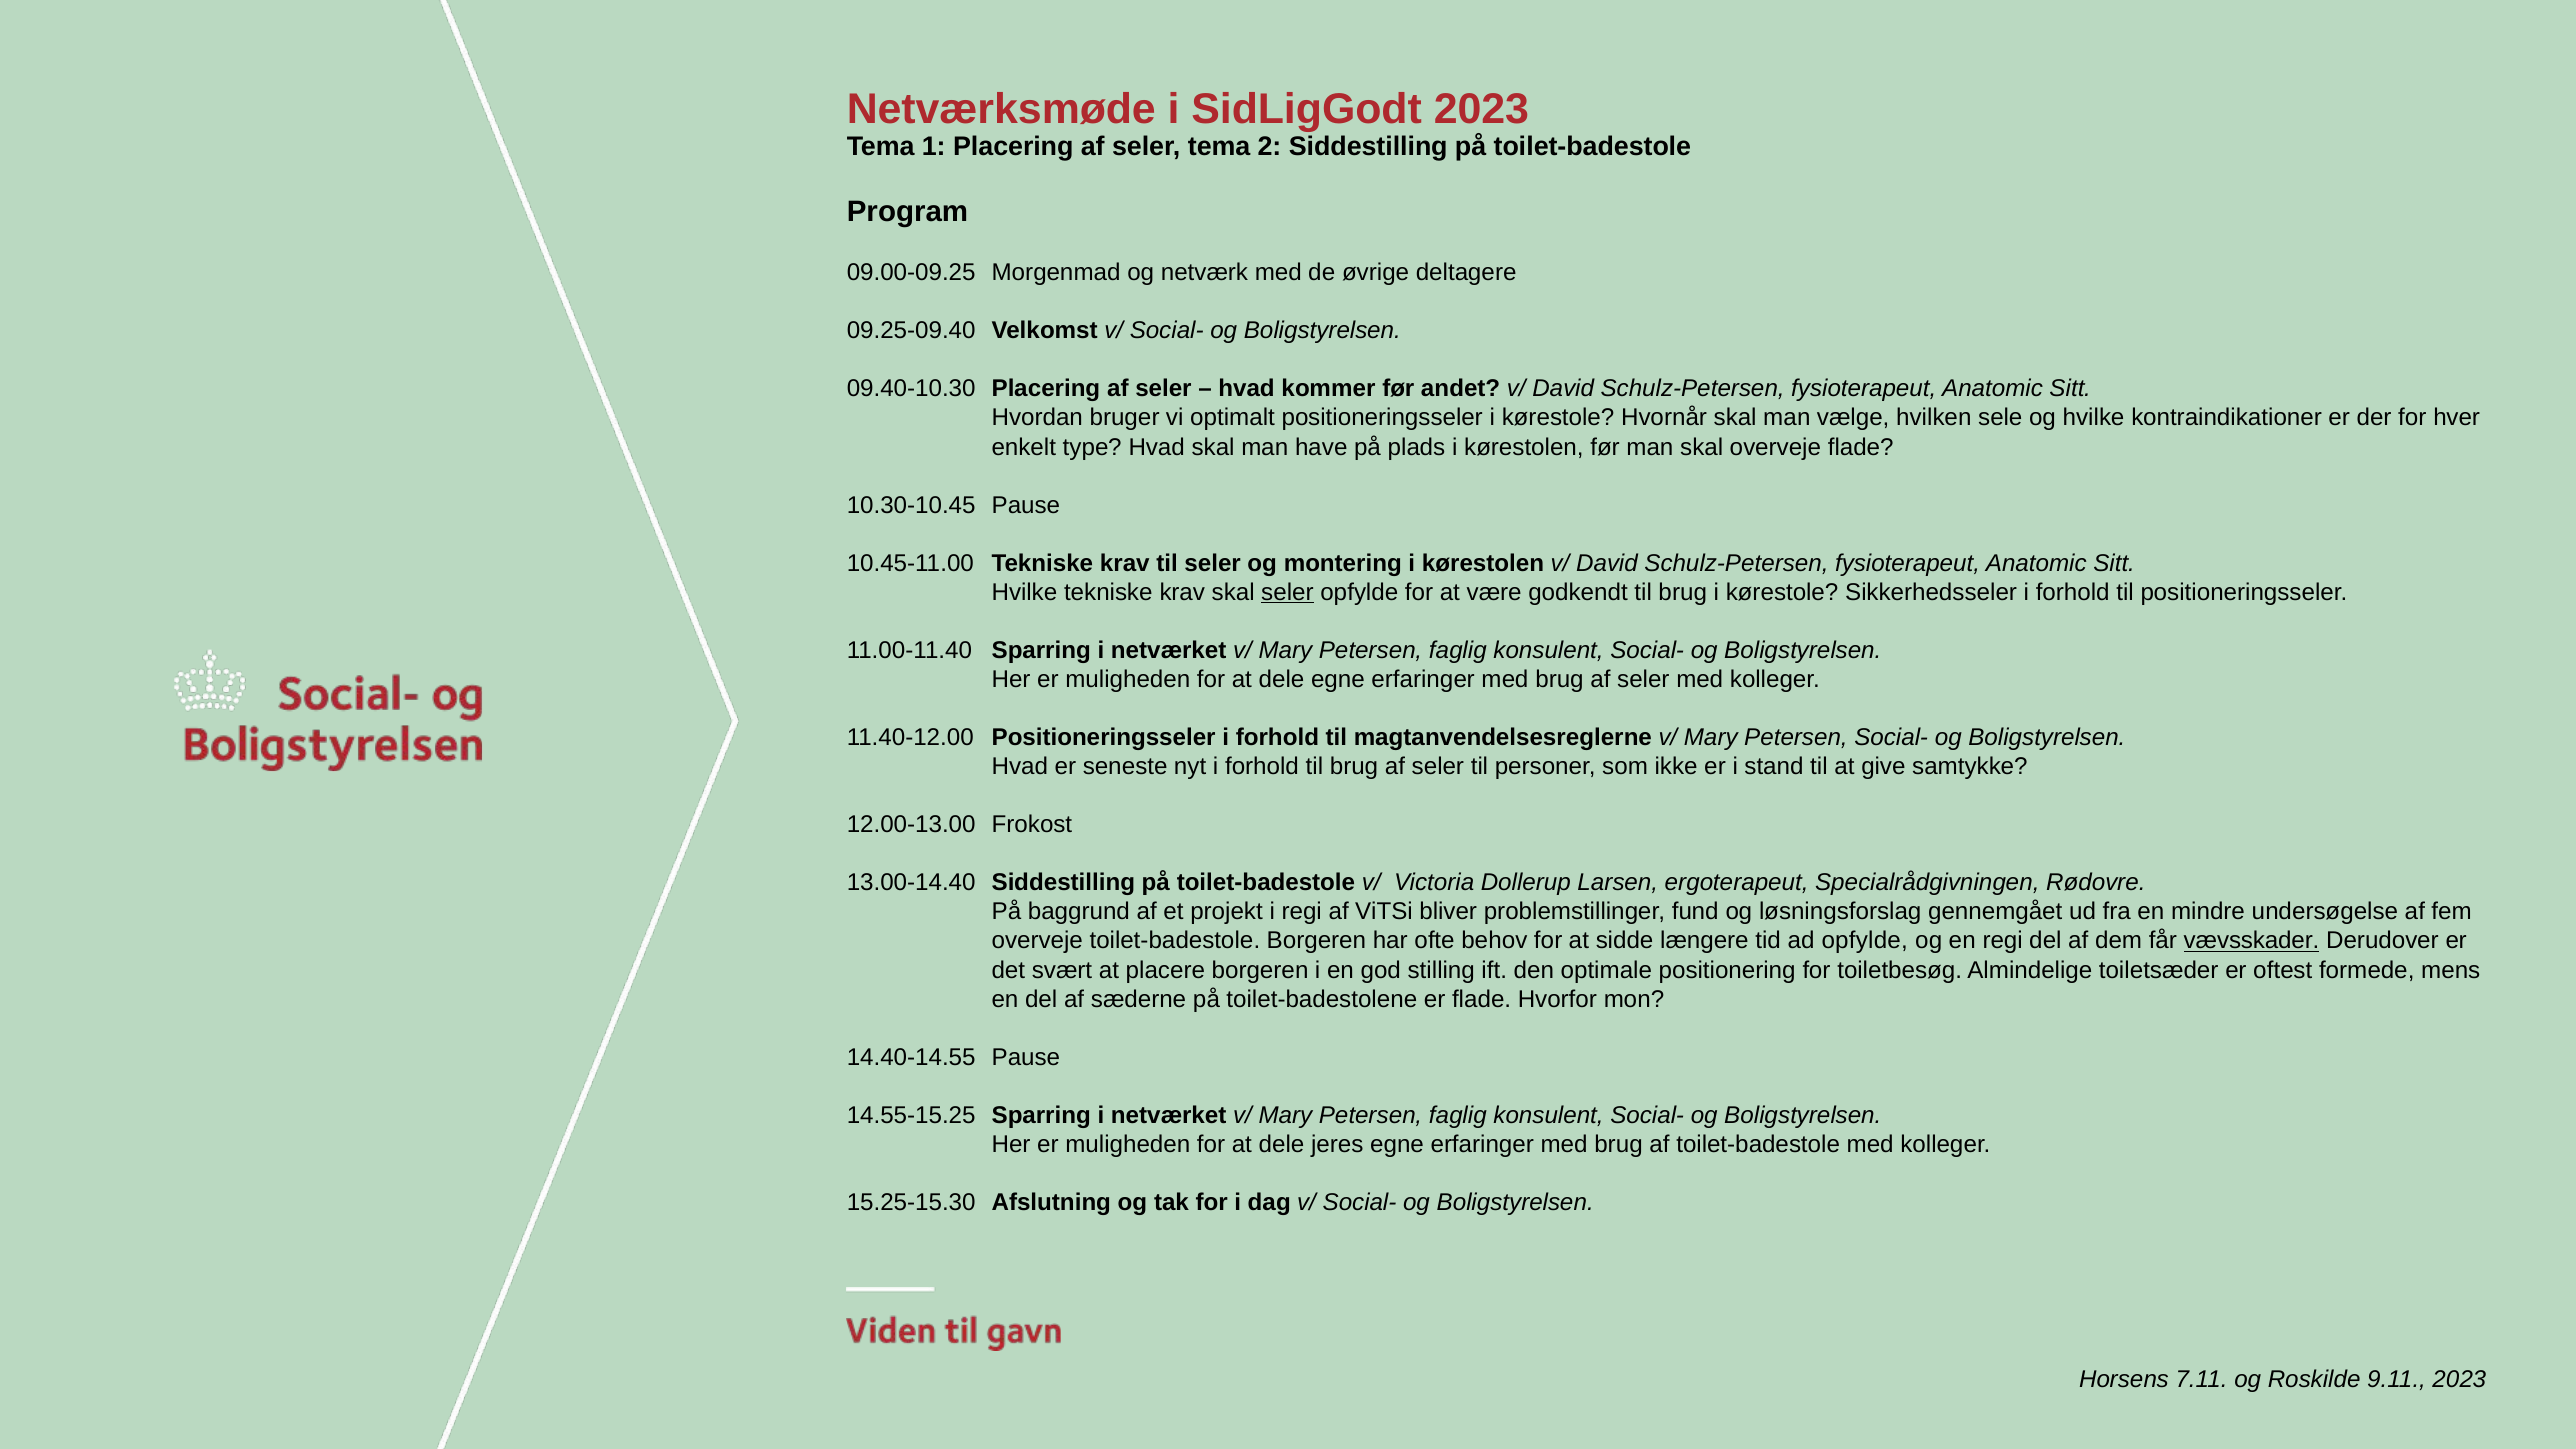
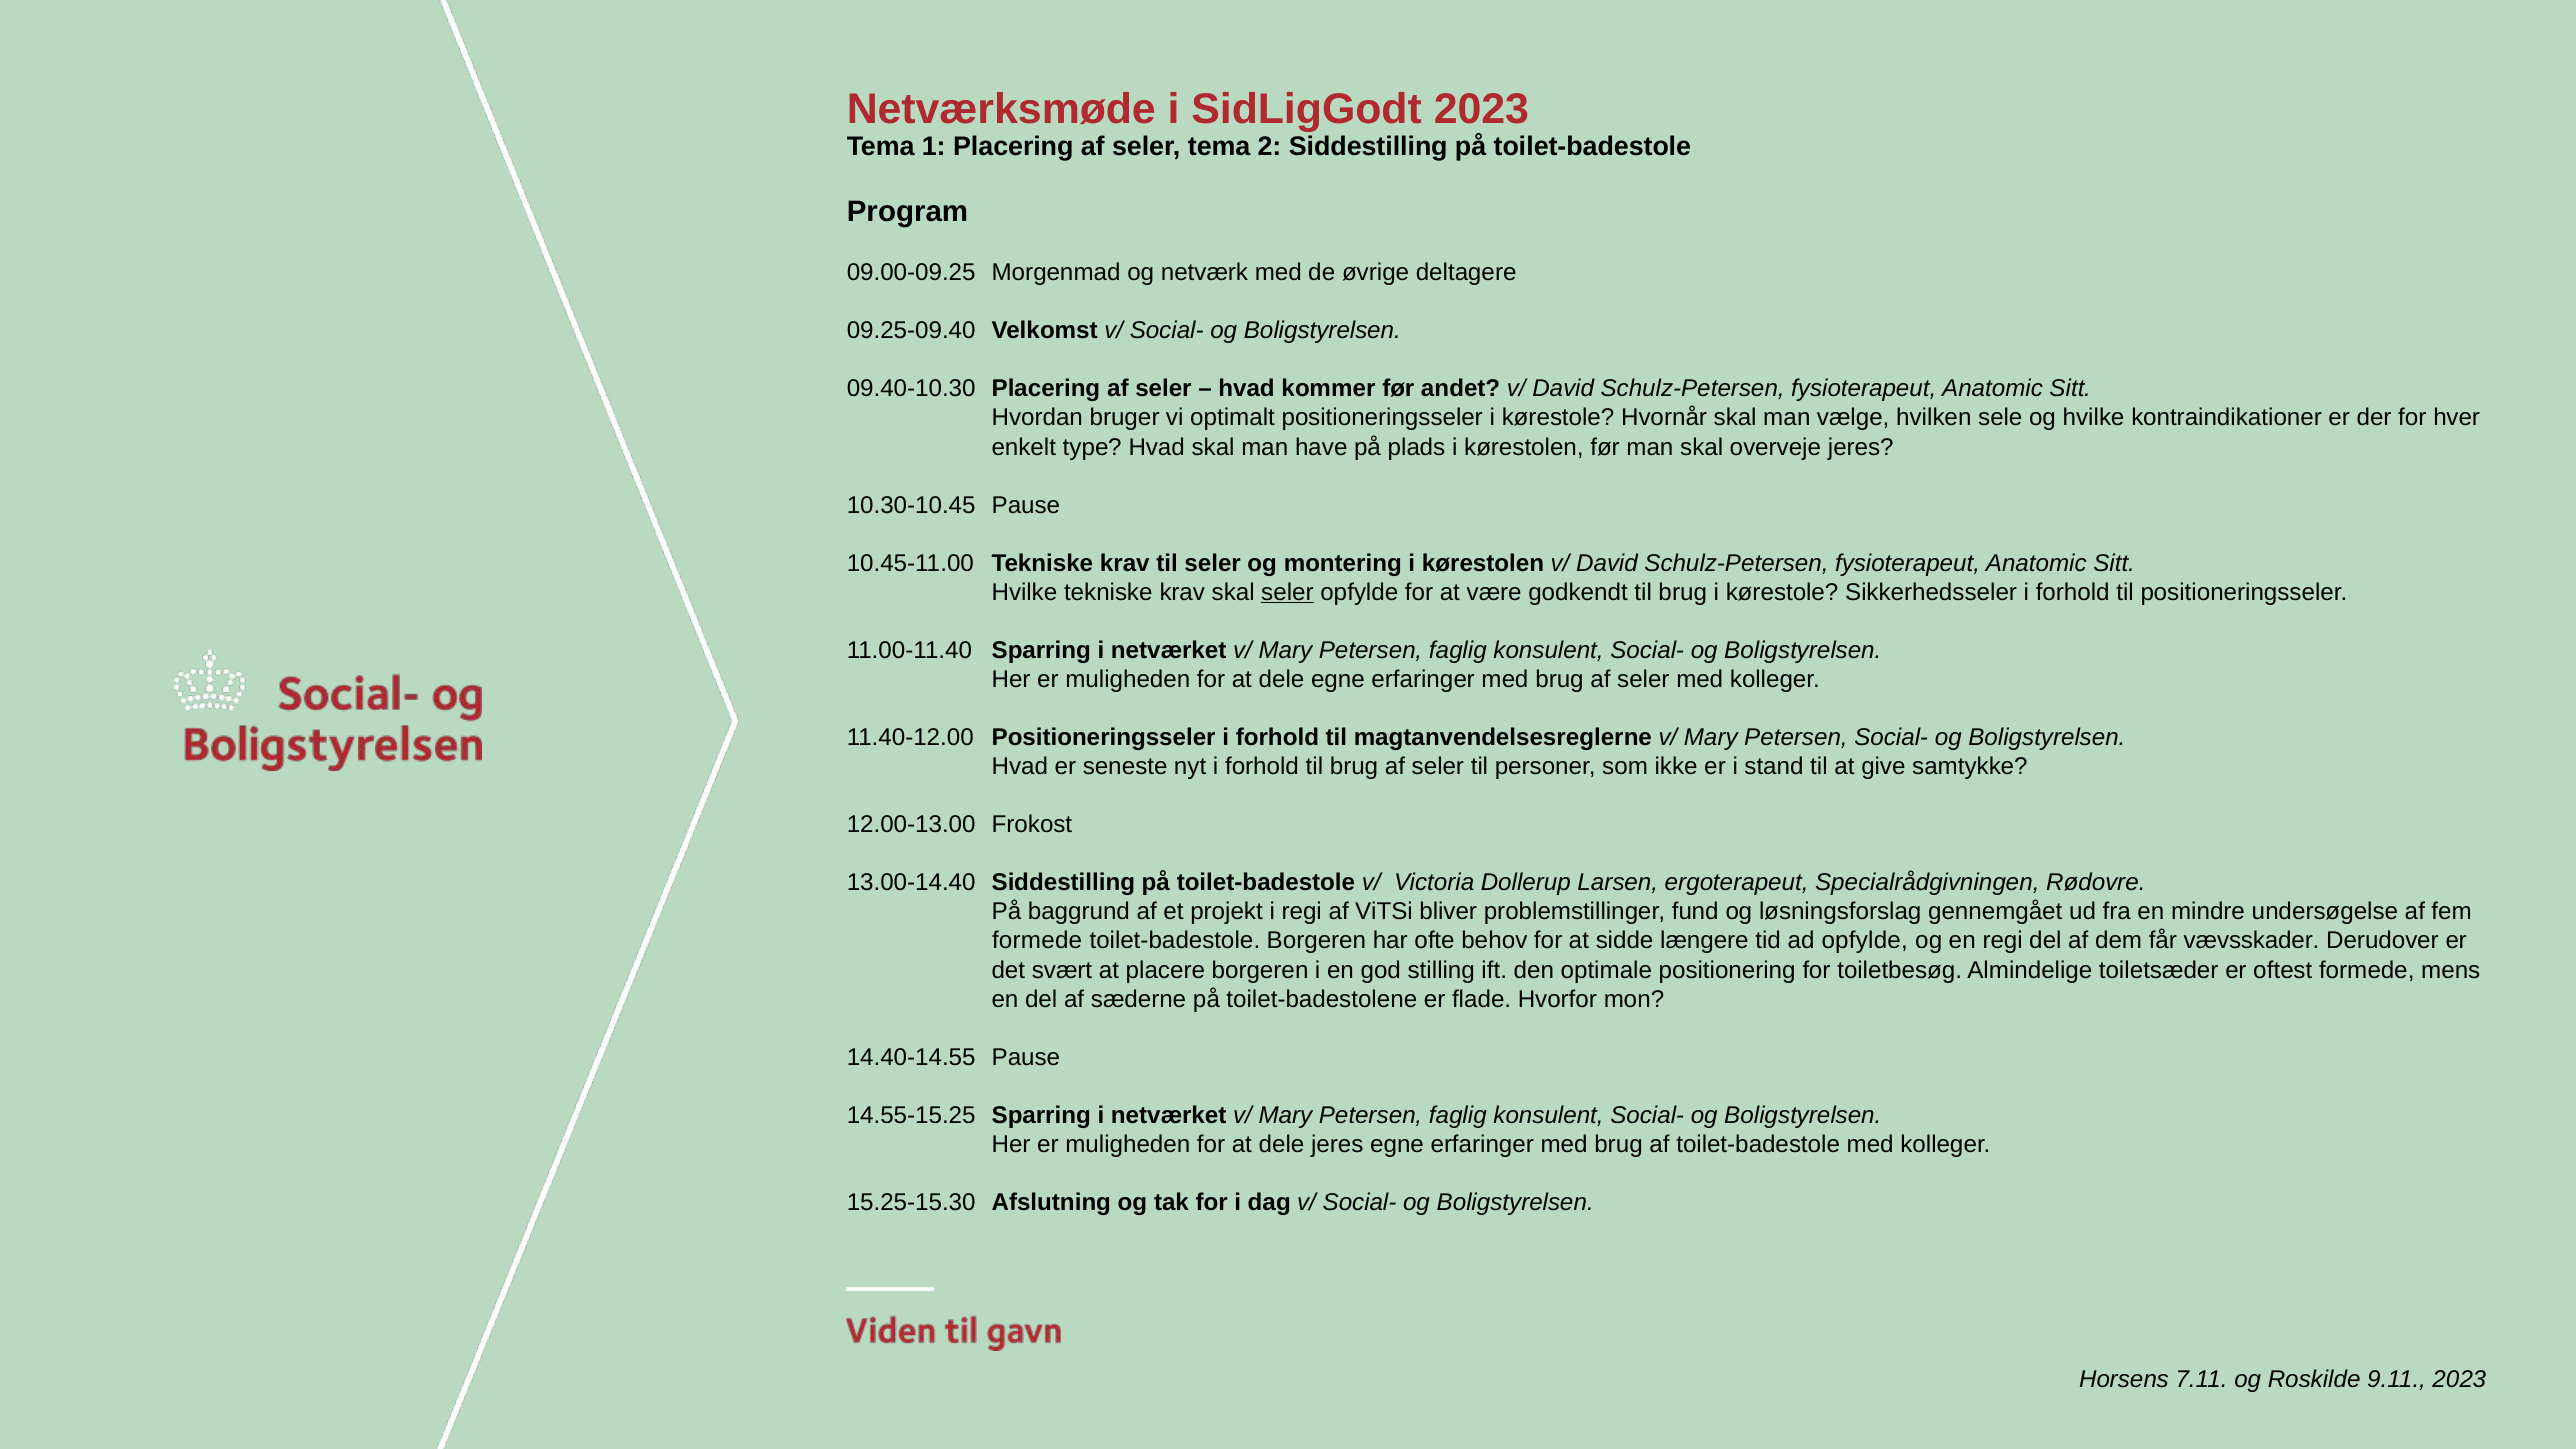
overveje flade: flade -> jeres (1861, 447)
overveje: overveje -> formede (1037, 941)
vævsskader underline: present -> none (2252, 941)
